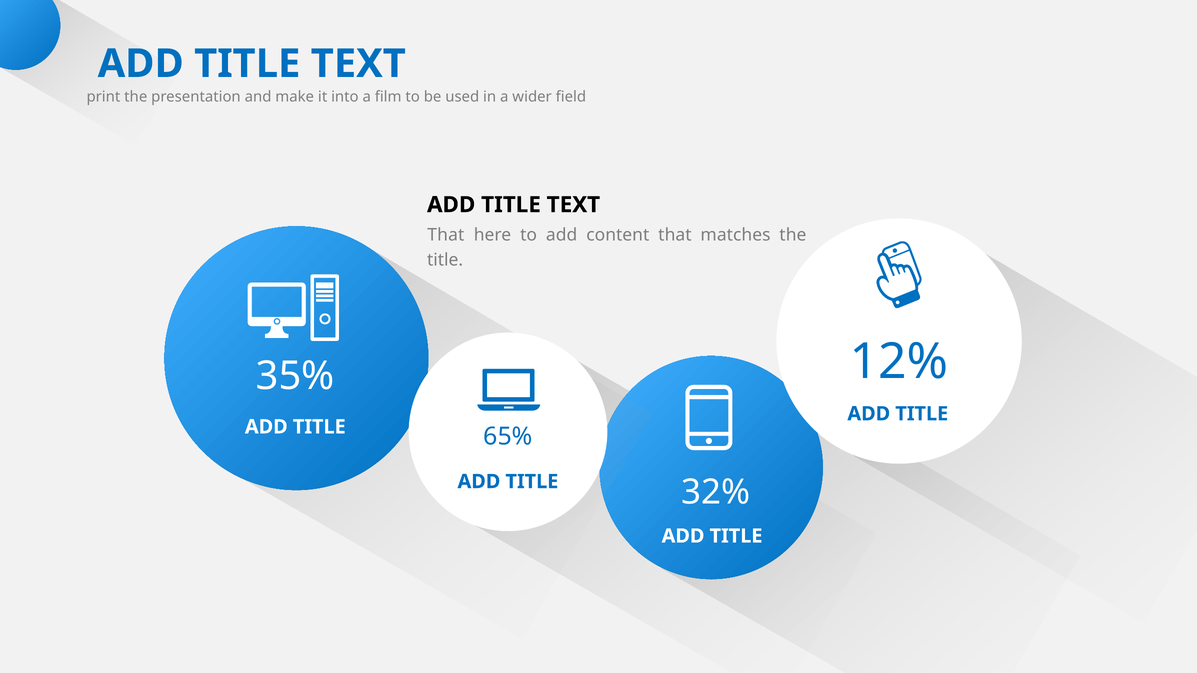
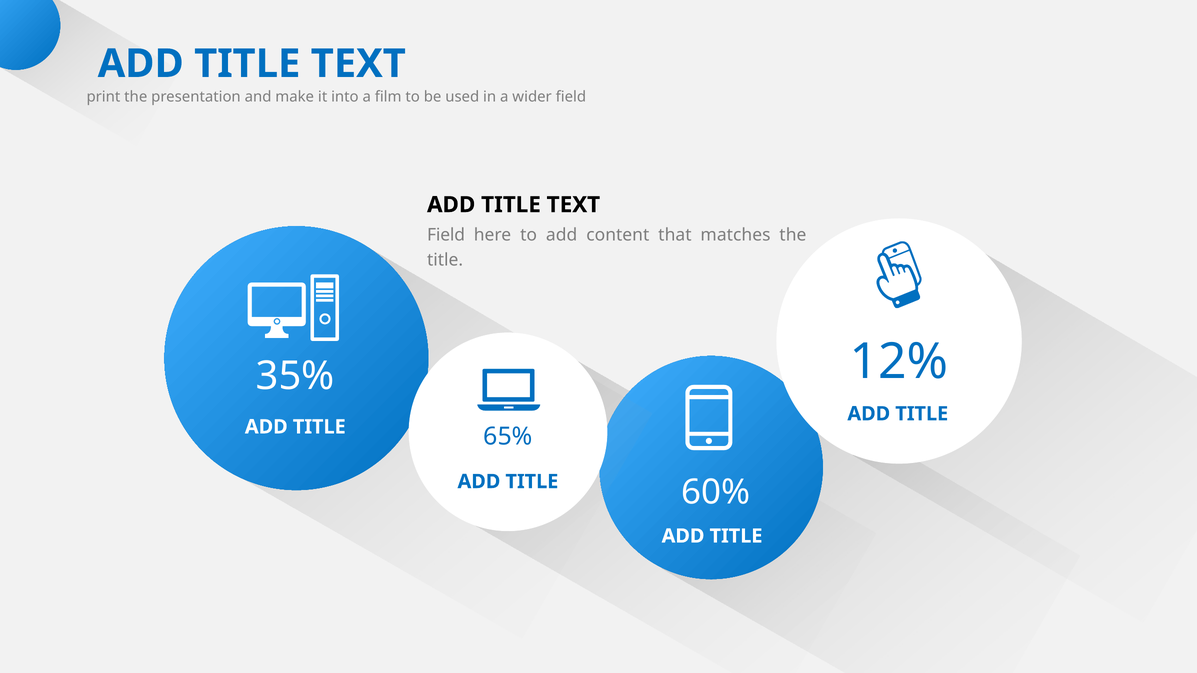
That: That -> Field (446, 235)
32%: 32% -> 60% (716, 492)
